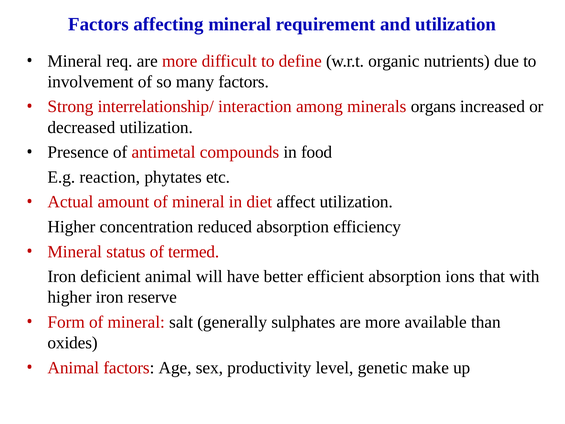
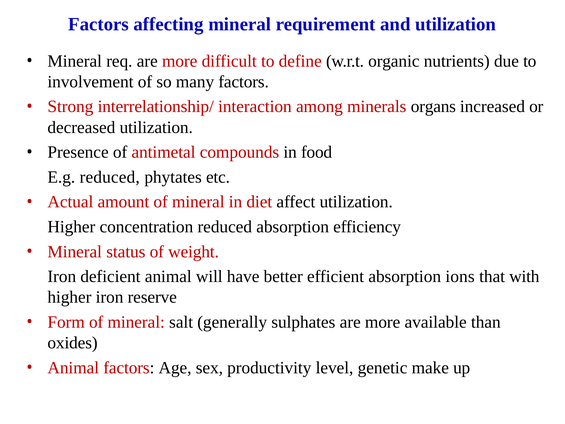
E.g reaction: reaction -> reduced (110, 177)
termed: termed -> weight (194, 252)
